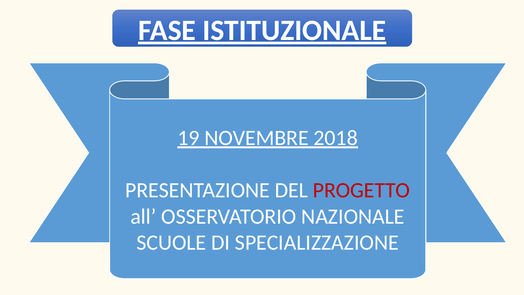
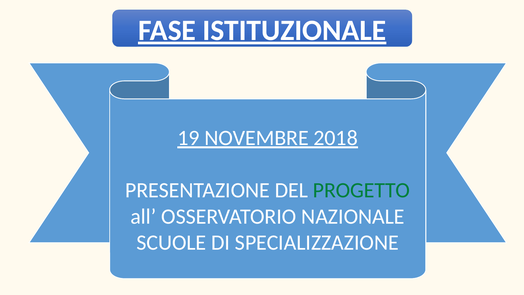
PROGETTO colour: red -> green (362, 190)
